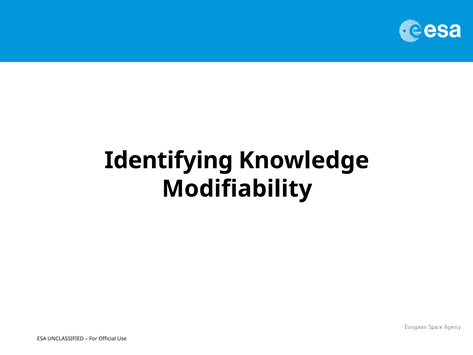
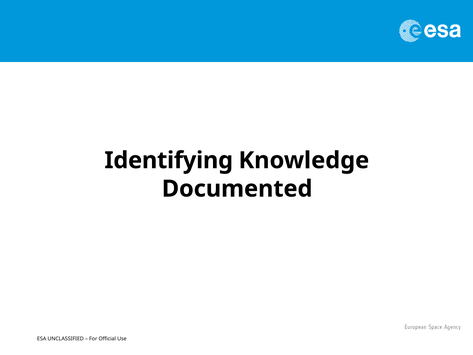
Modifiability: Modifiability -> Documented (237, 189)
